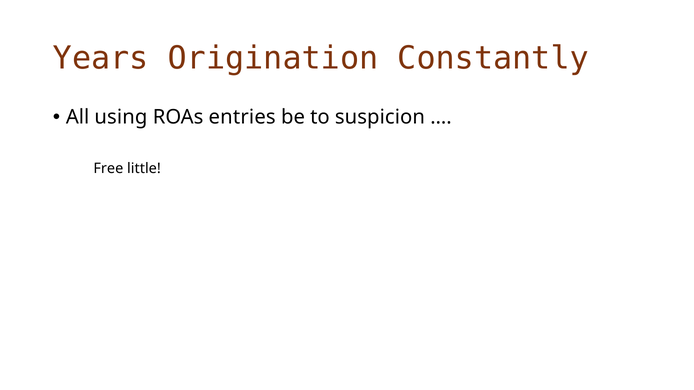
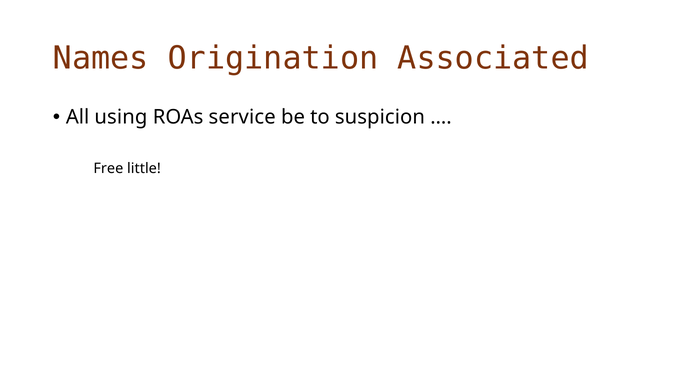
Years: Years -> Names (101, 58)
Constantly: Constantly -> Associated (493, 58)
entries: entries -> service (242, 117)
